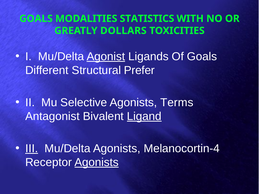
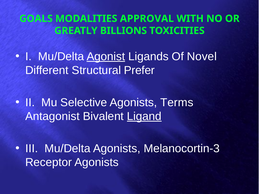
STATISTICS: STATISTICS -> APPROVAL (147, 19)
DOLLARS: DOLLARS -> BILLIONS (124, 31)
Of Goals: Goals -> Novel (202, 56)
III underline: present -> none (32, 149)
Melanocortin-4: Melanocortin-4 -> Melanocortin-3 (182, 149)
Agonists underline: present -> none (97, 162)
